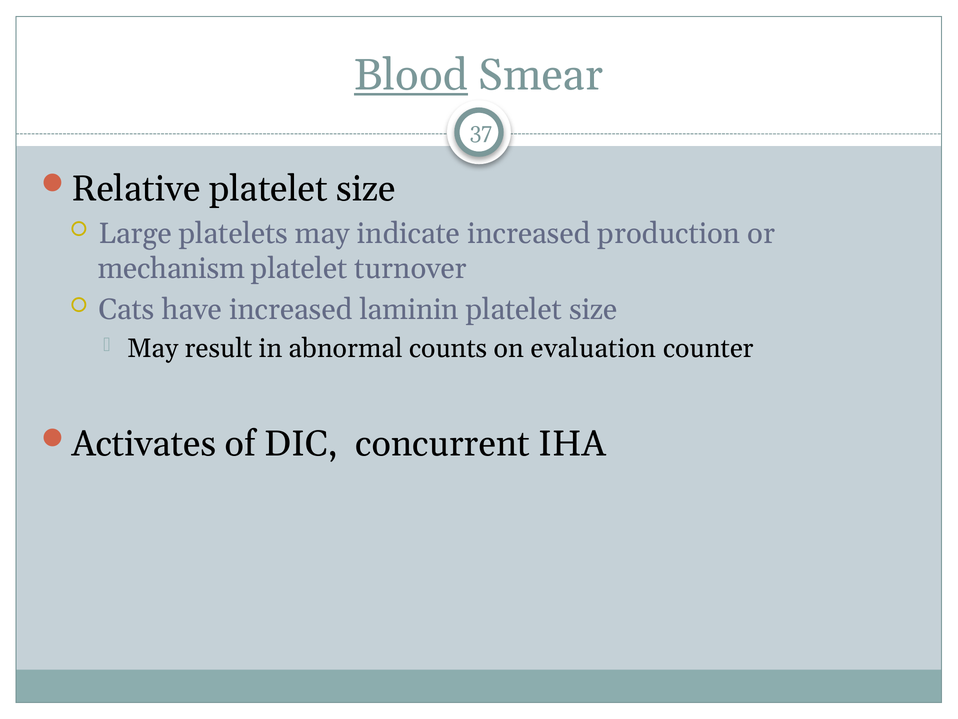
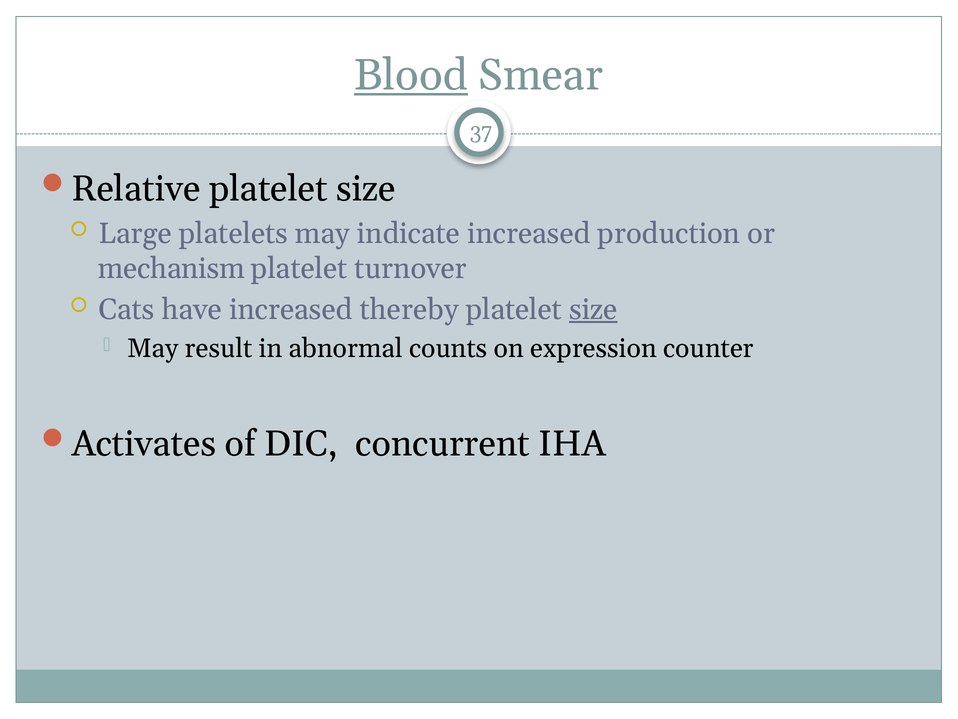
laminin: laminin -> thereby (409, 309)
size underline: none -> present (593, 309)
evaluation: evaluation -> expression (594, 348)
